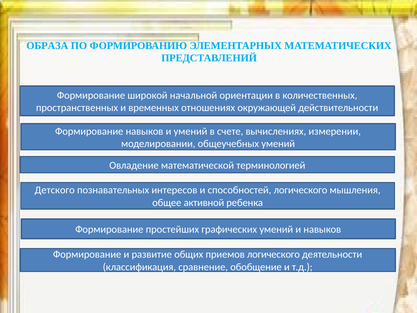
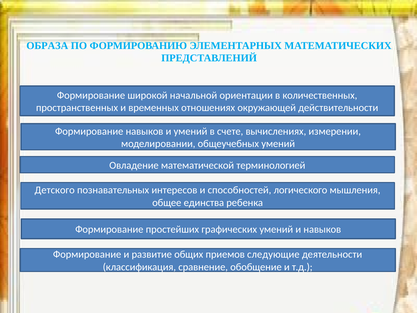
активной: активной -> единства (204, 203)
приемов логического: логического -> следующие (273, 254)
